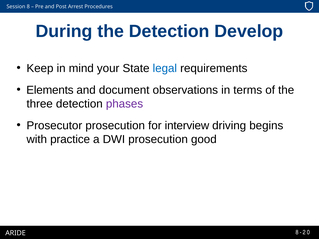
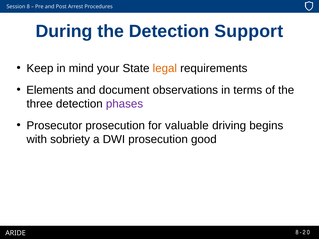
Develop: Develop -> Support (249, 31)
legal colour: blue -> orange (165, 68)
interview: interview -> valuable (187, 126)
practice: practice -> sobriety (70, 140)
